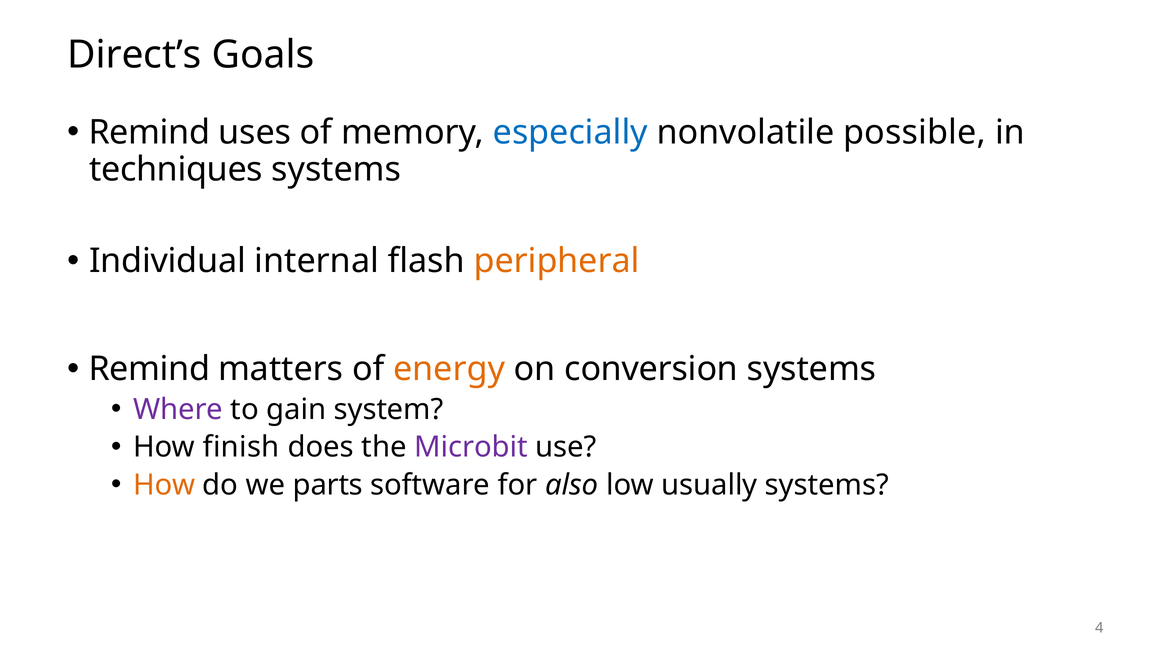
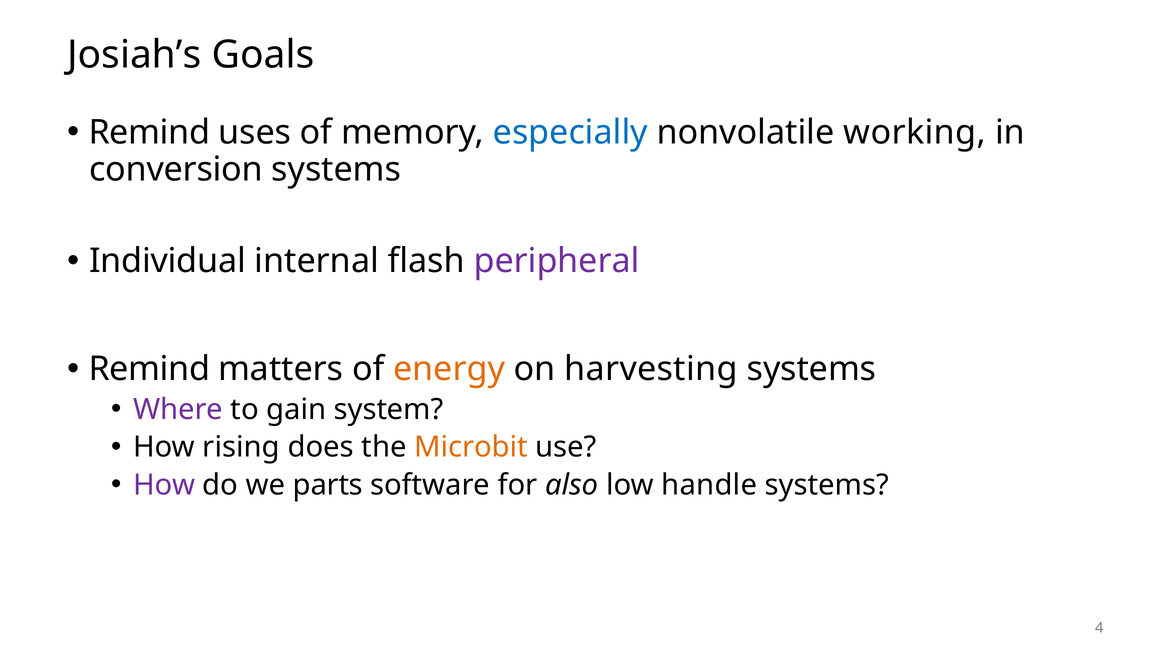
Direct’s: Direct’s -> Josiah’s (134, 55)
possible: possible -> working (915, 132)
techniques: techniques -> conversion (176, 169)
peripheral colour: orange -> purple (557, 261)
conversion: conversion -> harvesting (651, 369)
finish: finish -> rising (241, 447)
Microbit colour: purple -> orange (471, 447)
How colour: orange -> purple (164, 485)
usually: usually -> handle (709, 485)
